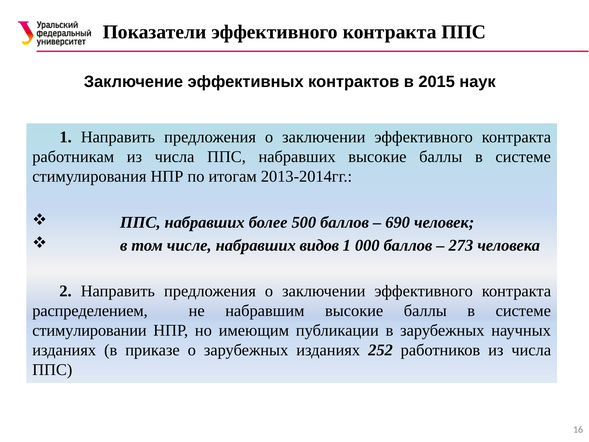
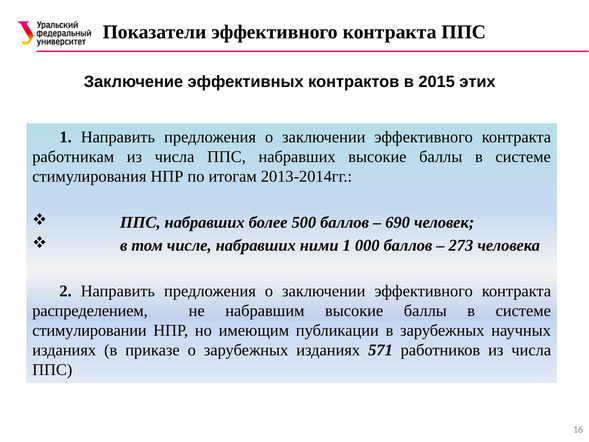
наук: наук -> этих (477, 82)
видов: видов -> ними (319, 245)
252: 252 -> 571 (381, 350)
